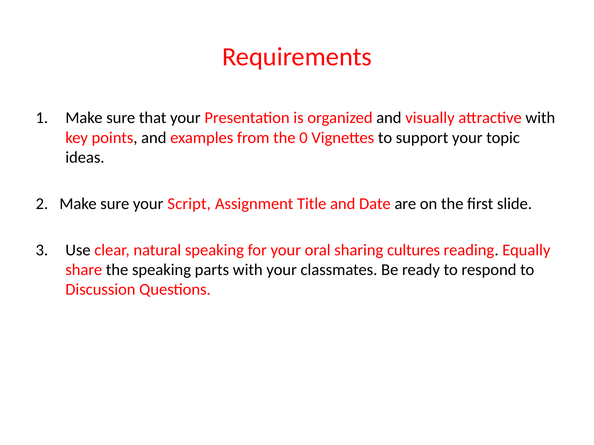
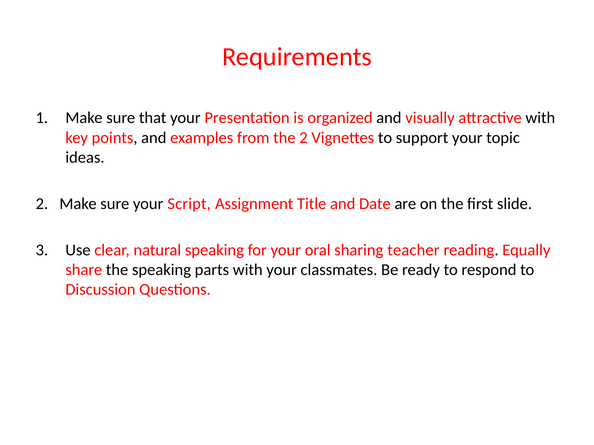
the 0: 0 -> 2 (303, 138)
cultures: cultures -> teacher (413, 250)
